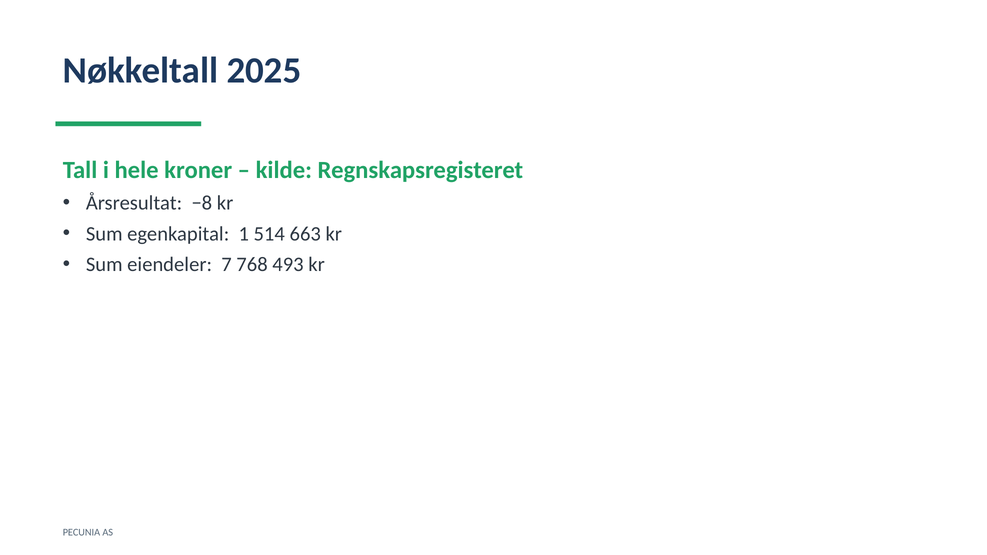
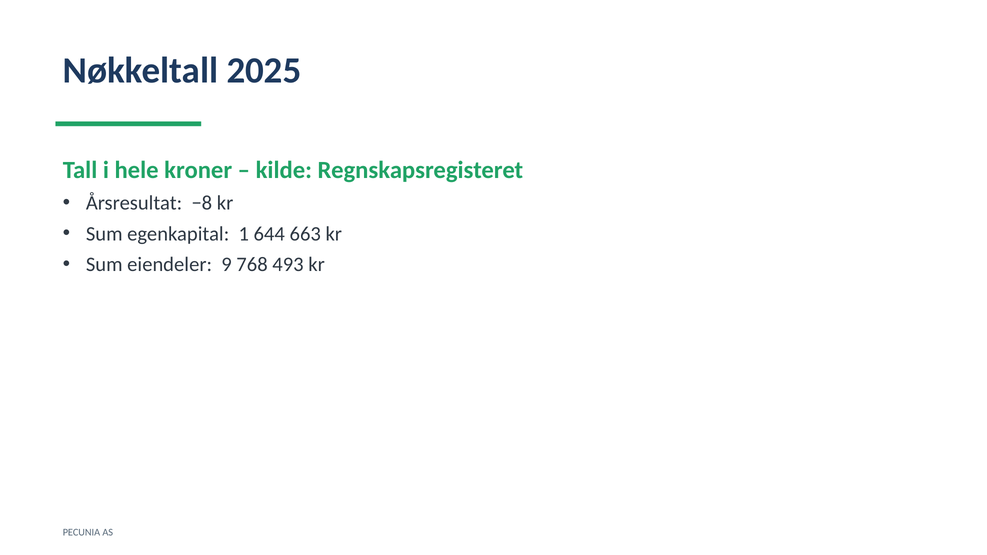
514: 514 -> 644 (269, 234)
7: 7 -> 9 (226, 265)
